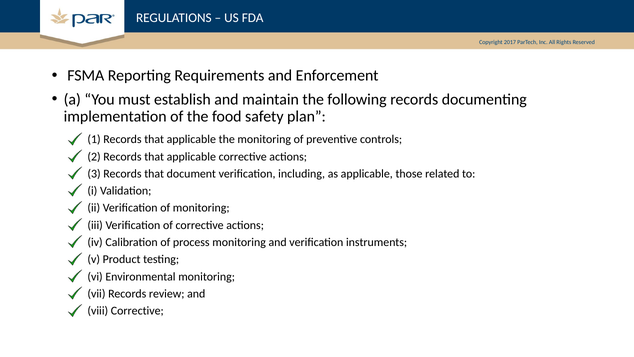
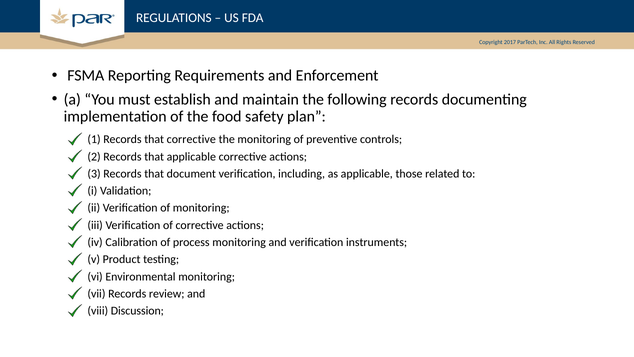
1 Records that applicable: applicable -> corrective (191, 139)
viii Corrective: Corrective -> Discussion (137, 311)
